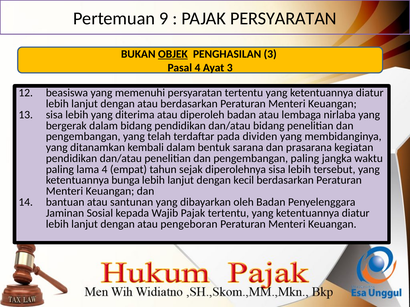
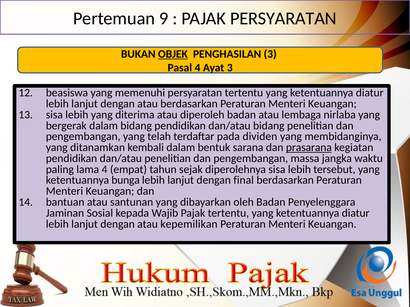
prasarana underline: none -> present (309, 148)
pengembangan paling: paling -> massa (305, 159)
kecil: kecil -> final (244, 181)
pengeboran: pengeboran -> kepemilikan (189, 224)
